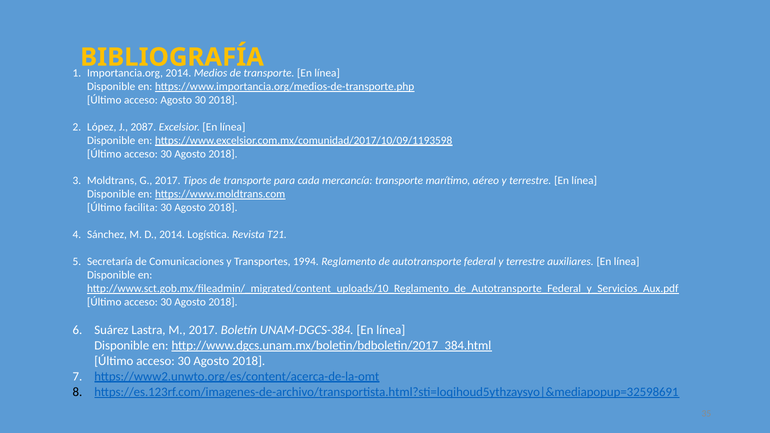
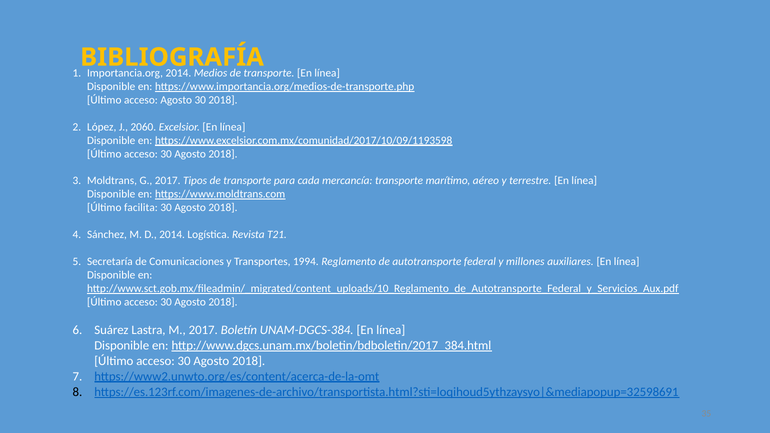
2087: 2087 -> 2060 (143, 127)
federal y terrestre: terrestre -> millones (525, 262)
